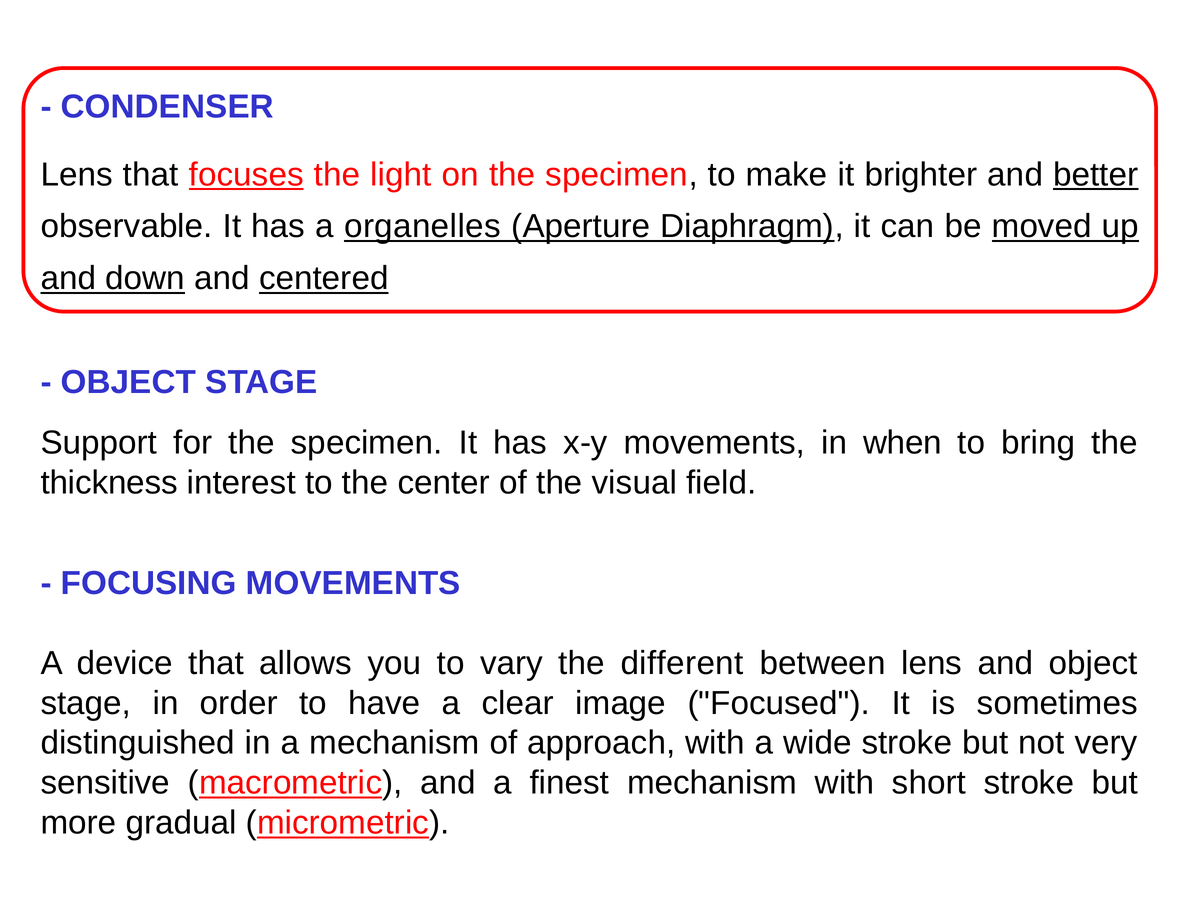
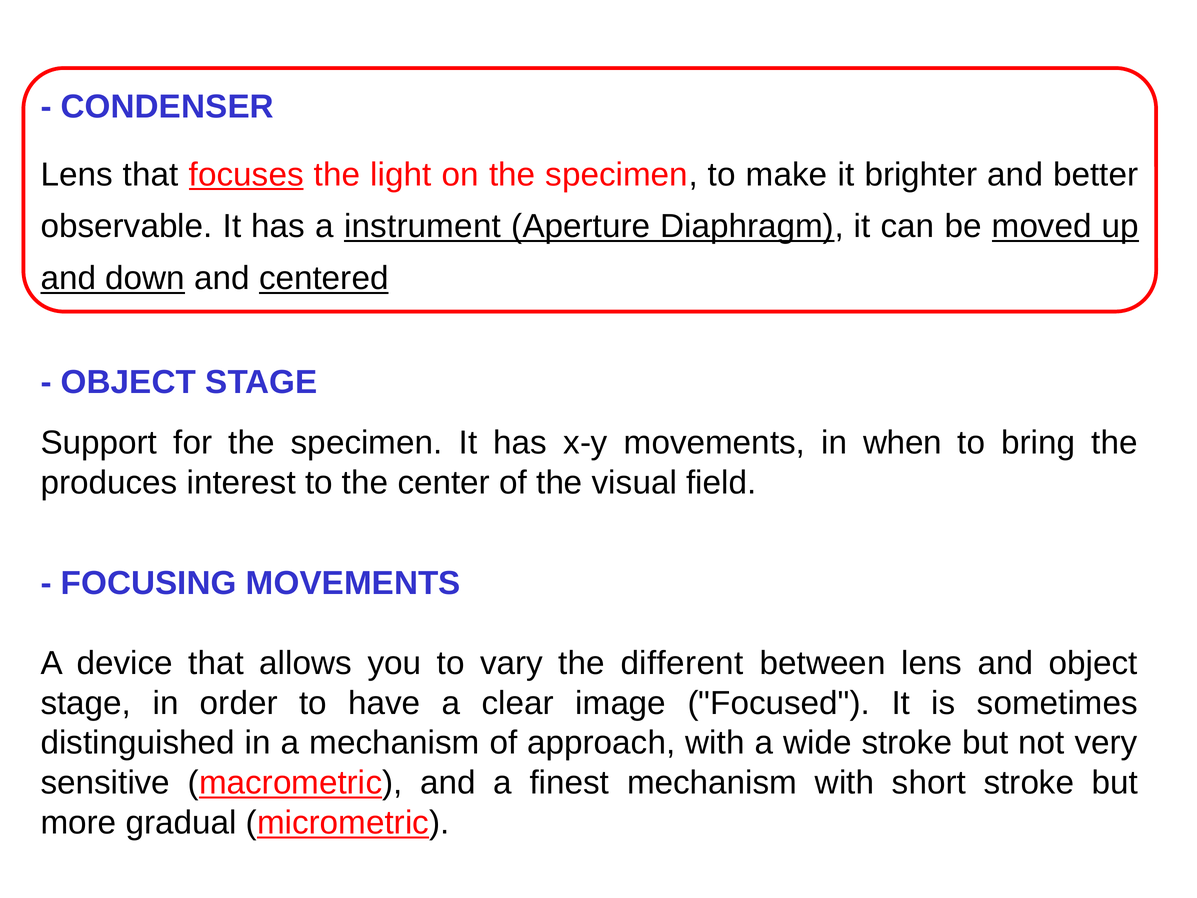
better underline: present -> none (1096, 175)
organelles: organelles -> instrument (423, 226)
thickness: thickness -> produces (109, 483)
